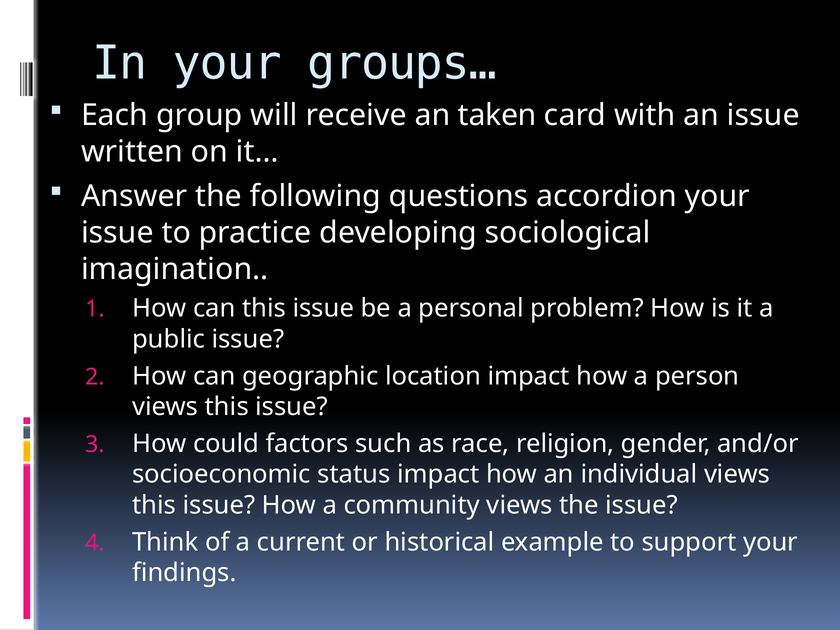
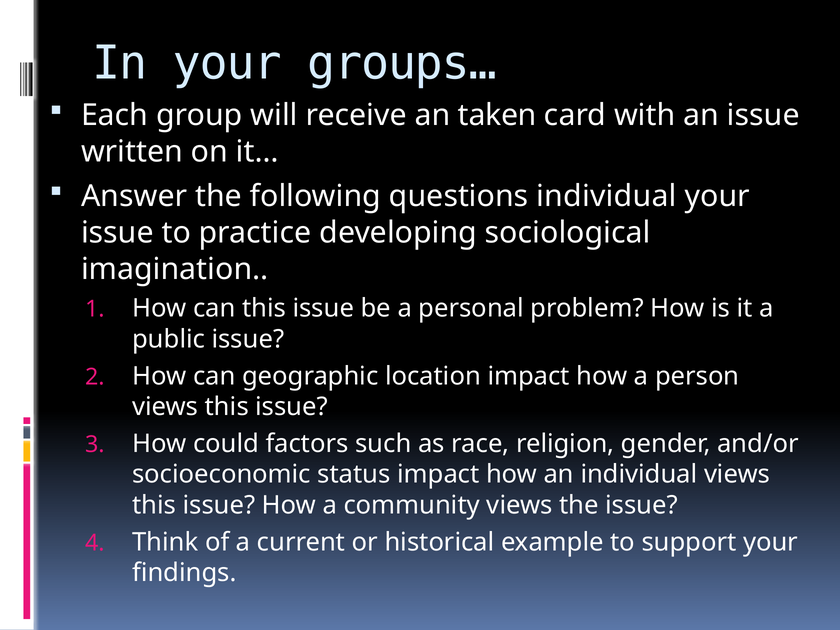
questions accordion: accordion -> individual (607, 196)
